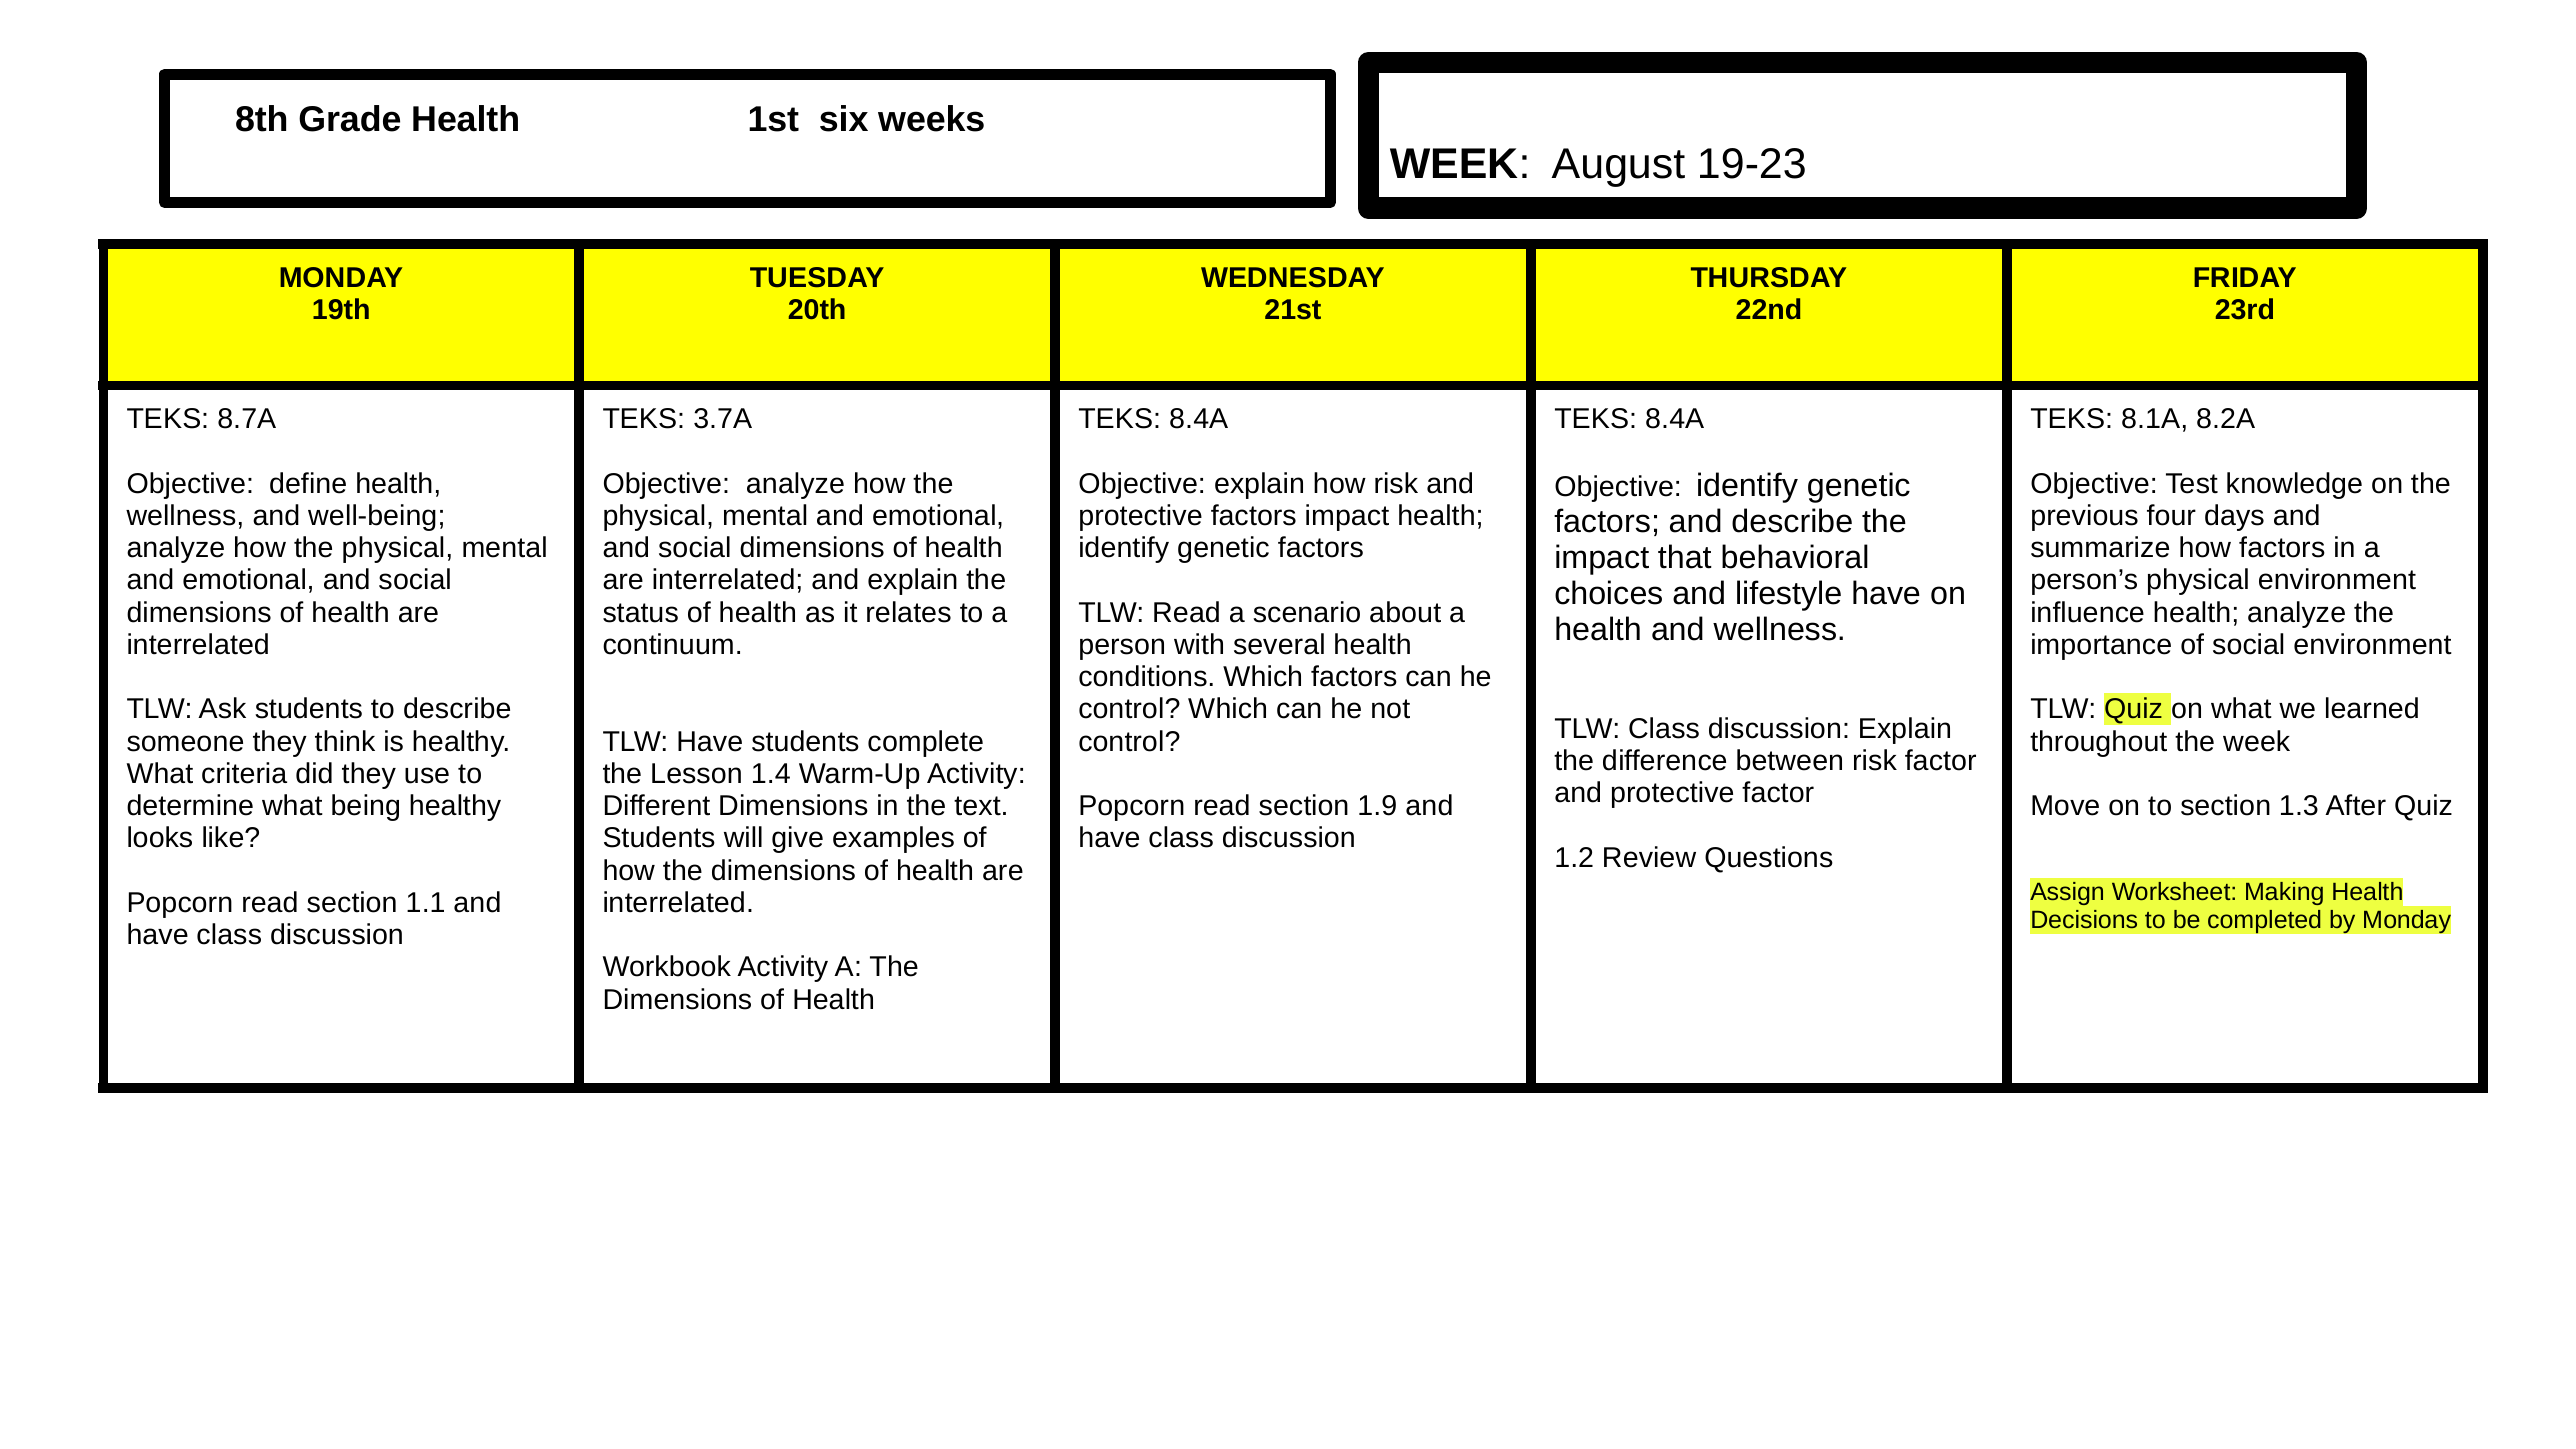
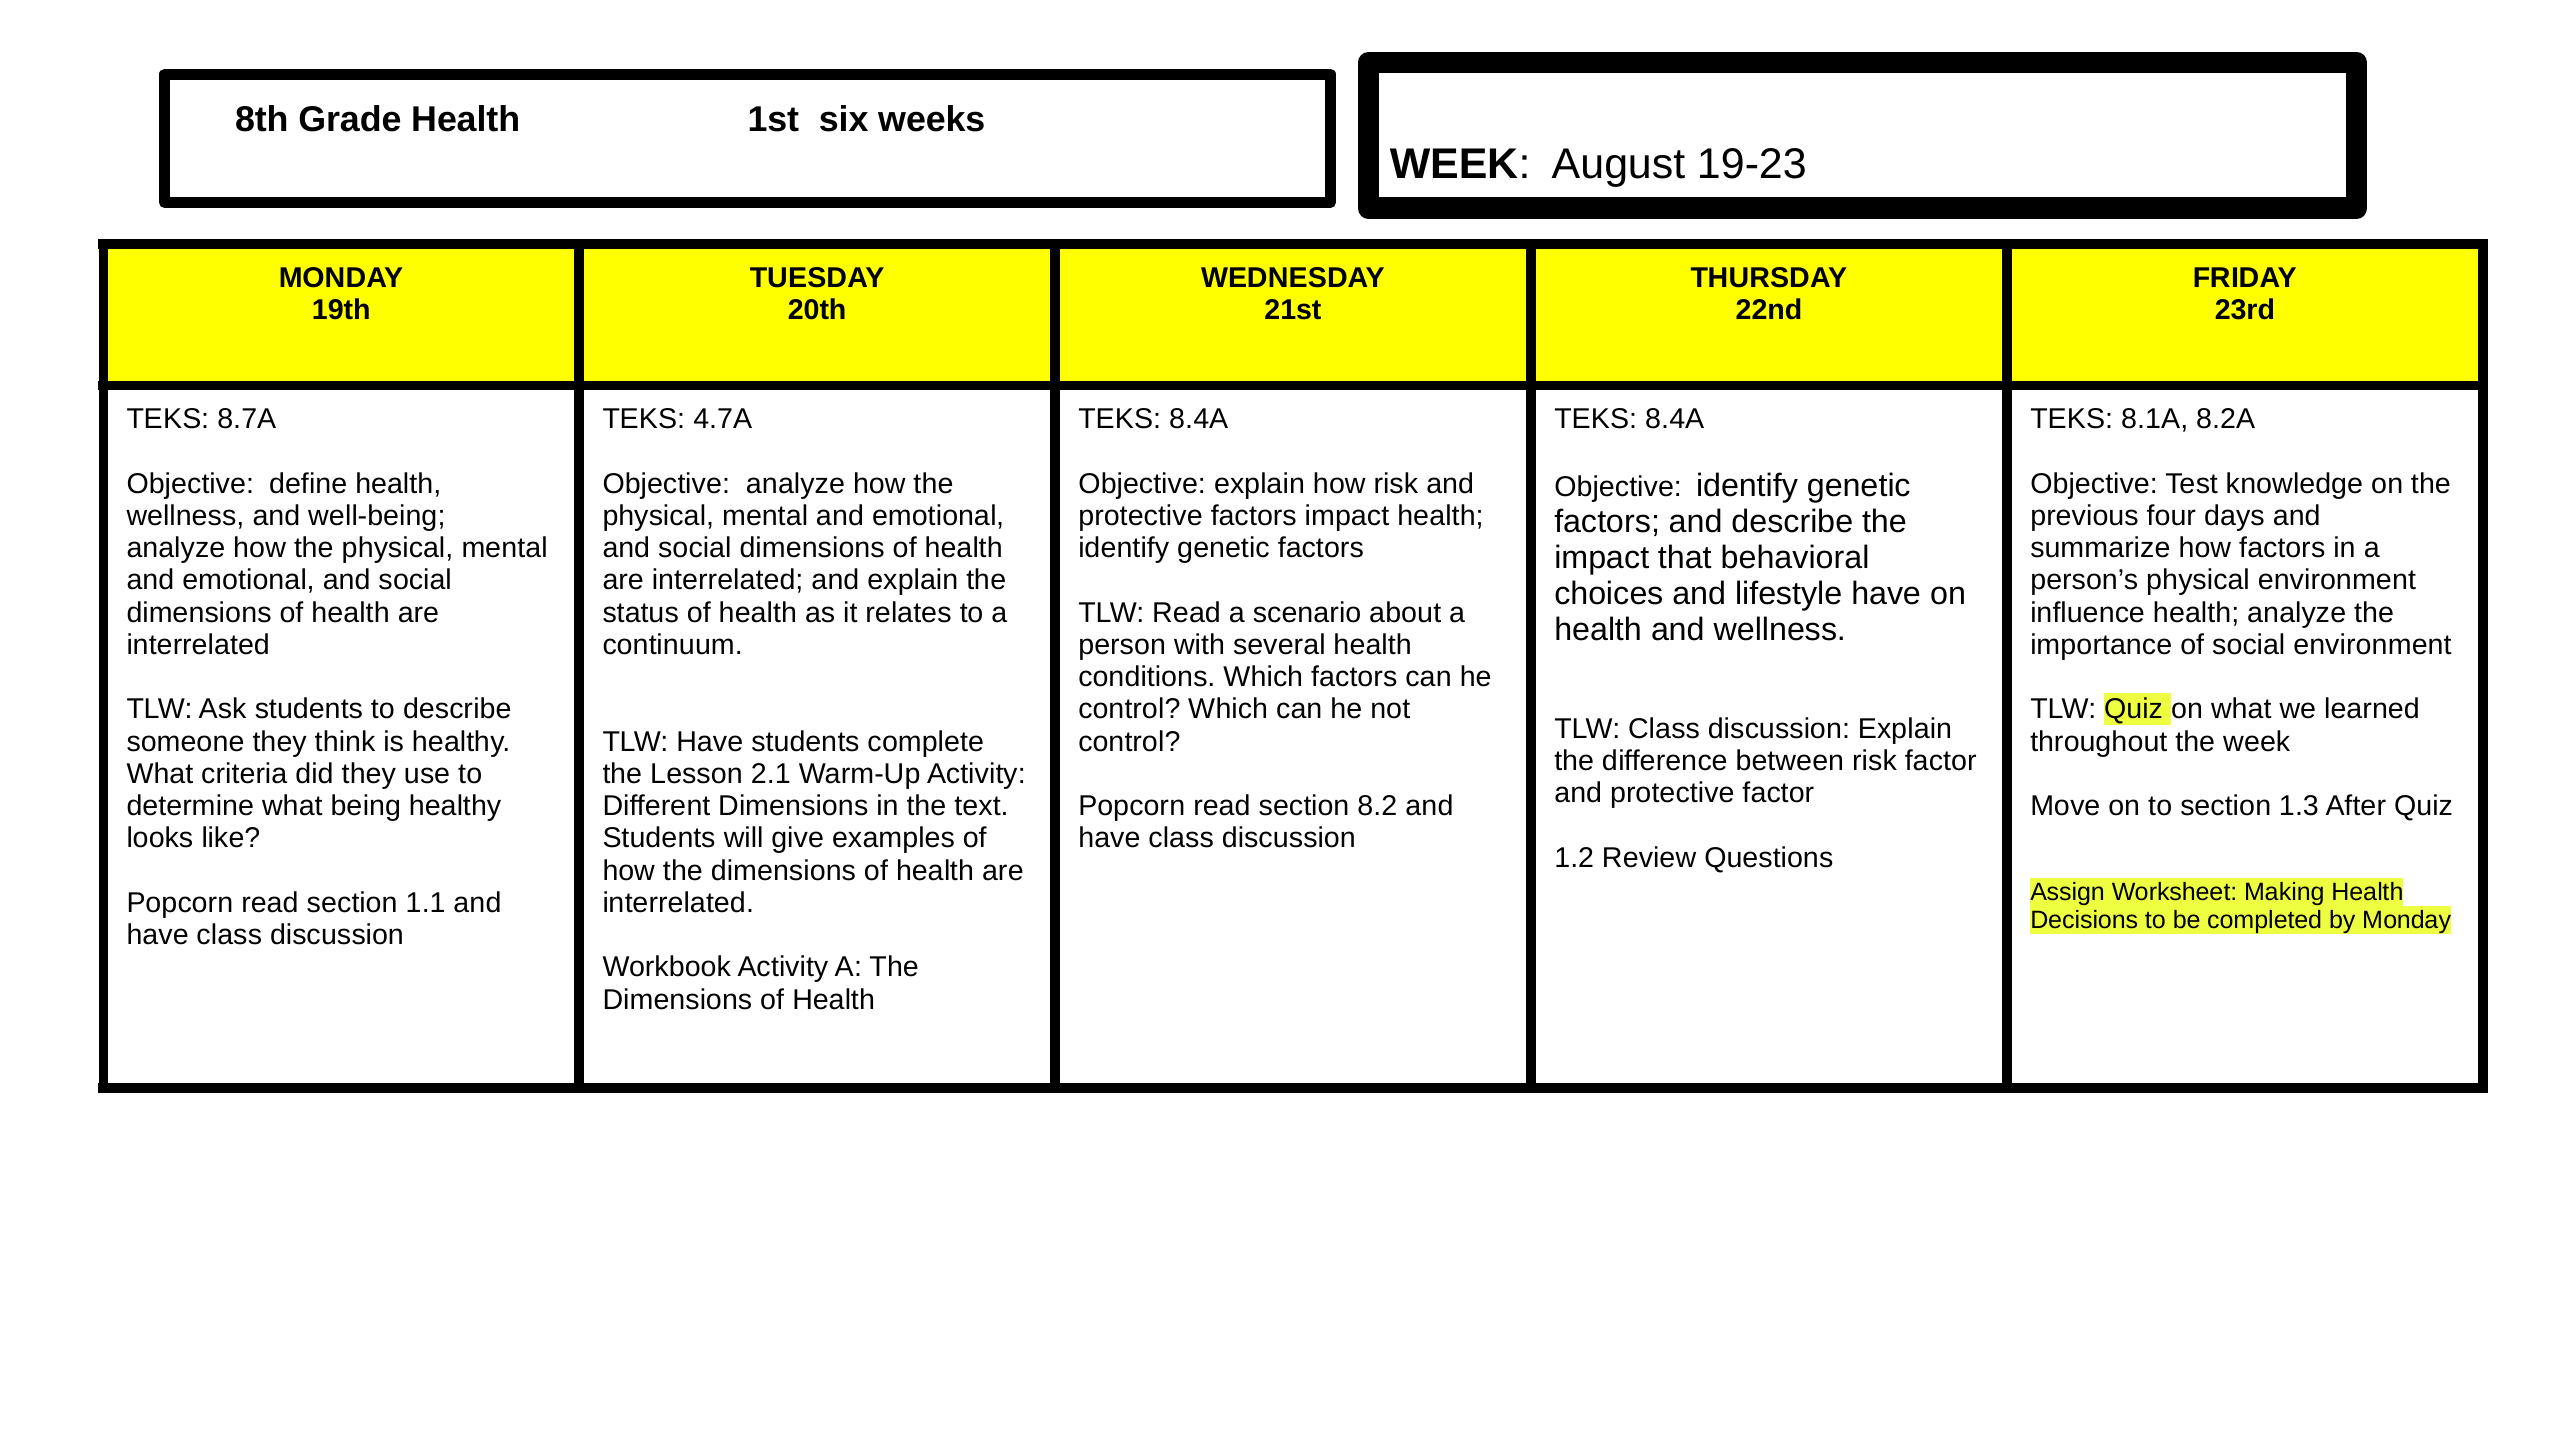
3.7A: 3.7A -> 4.7A (723, 419)
1.4: 1.4 -> 2.1 (771, 774)
1.9: 1.9 -> 8.2 (1377, 806)
